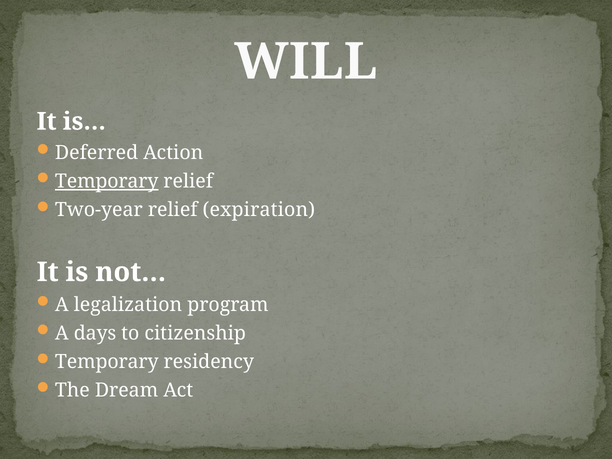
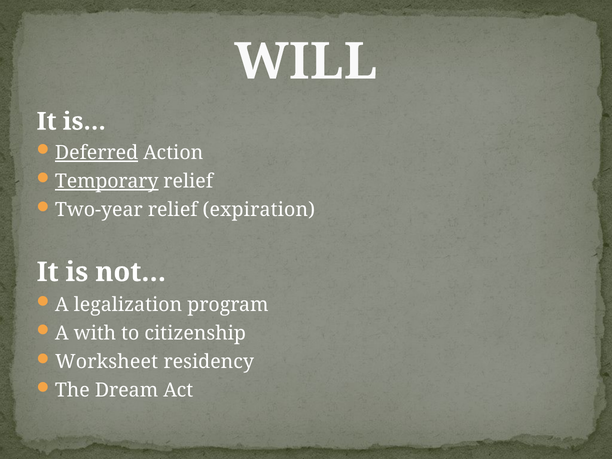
Deferred underline: none -> present (97, 153)
days: days -> with (95, 333)
Temporary: Temporary -> Worksheet (107, 362)
